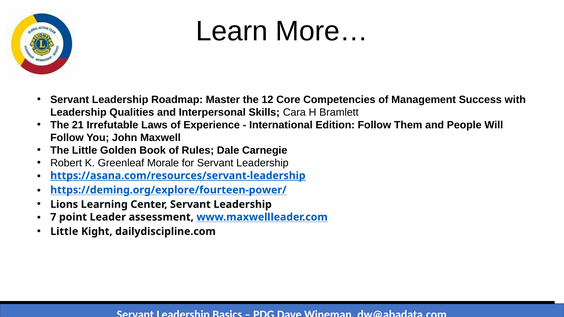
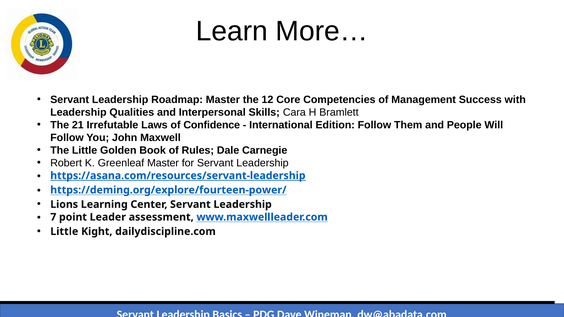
Experience: Experience -> Confidence (212, 125)
Greenleaf Morale: Morale -> Master (163, 163)
